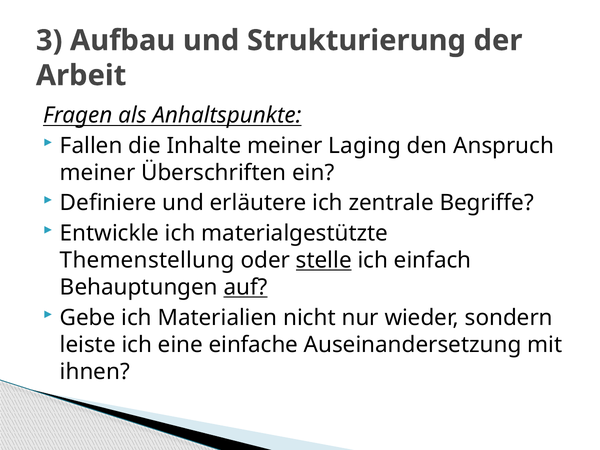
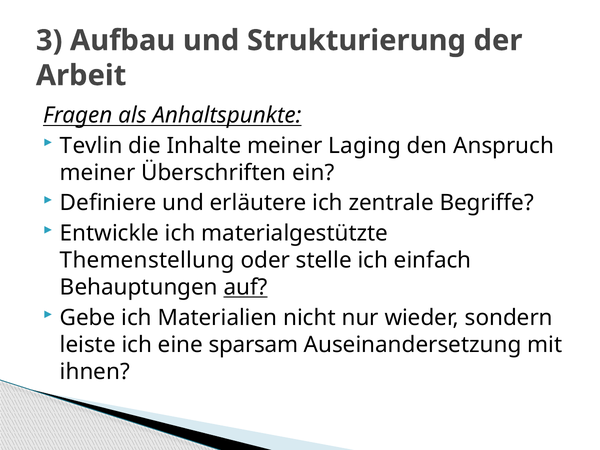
Fallen: Fallen -> Tevlin (91, 146)
stelle underline: present -> none (324, 260)
einfache: einfache -> sparsam (254, 345)
